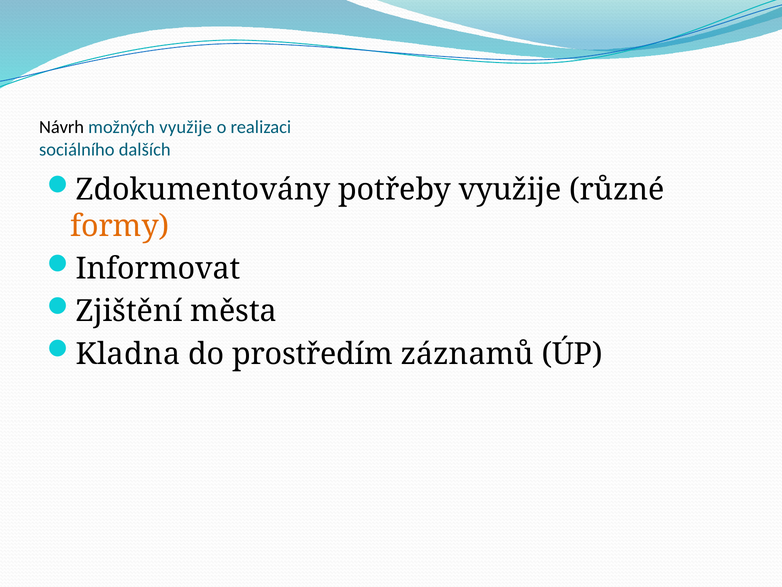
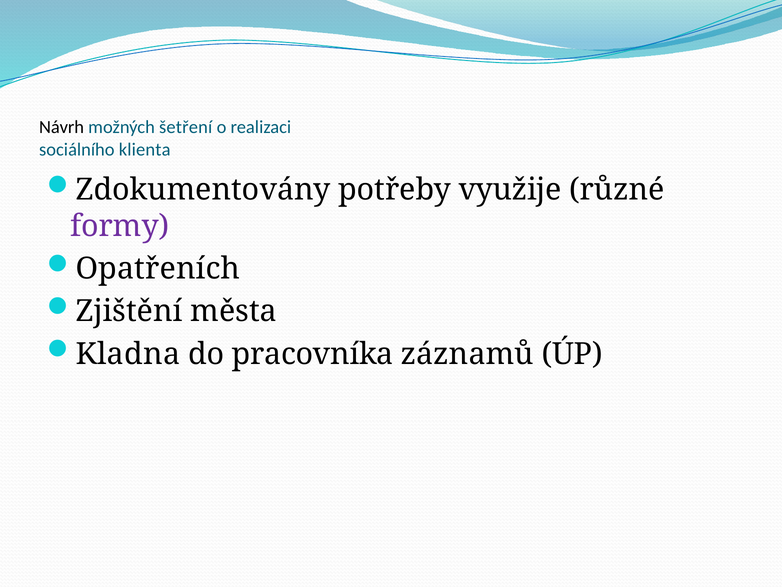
možných využije: využije -> šetření (186, 127)
dalších: dalších -> klienta (145, 149)
formy colour: orange -> purple (120, 226)
Informovat: Informovat -> Opatřeních (158, 269)
prostředím: prostředím -> pracovníka (313, 354)
